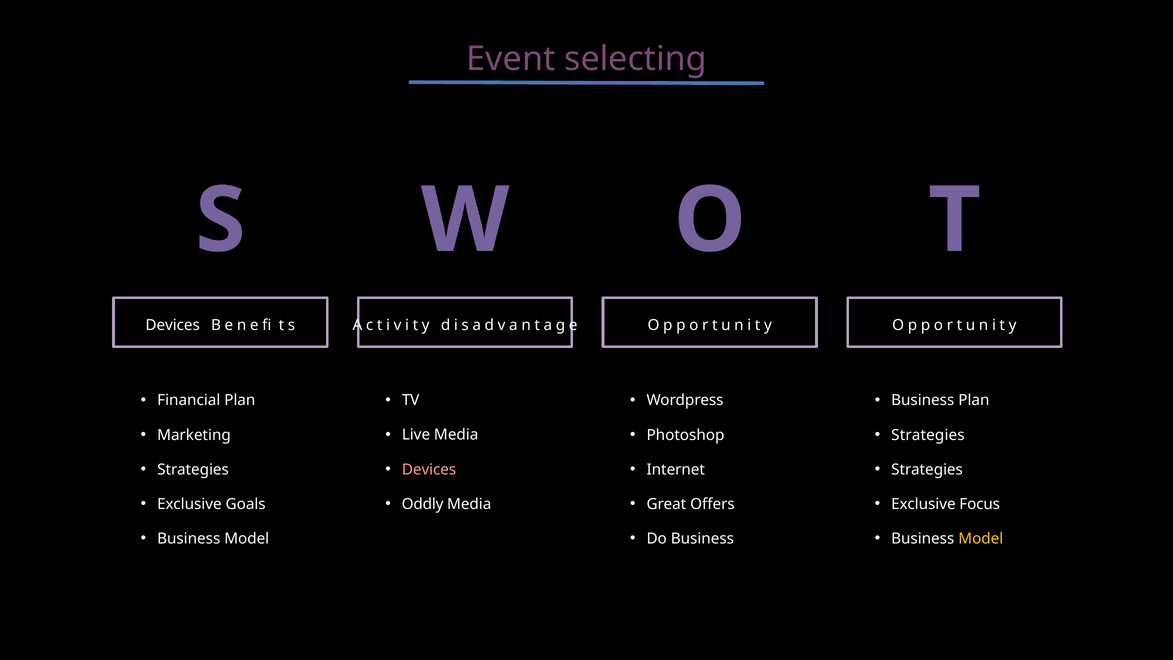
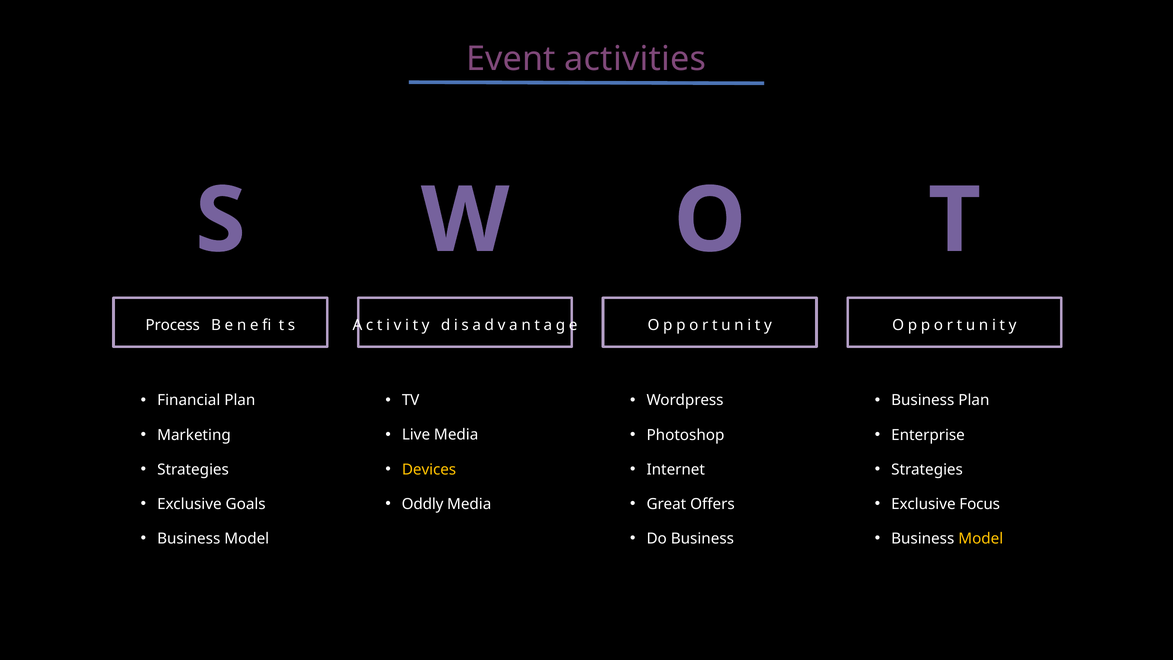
selecting: selecting -> activities (635, 59)
Devices: Devices -> Process (173, 325)
Strategies: Strategies -> Enterprise (928, 435)
Devices colour: pink -> yellow (429, 469)
